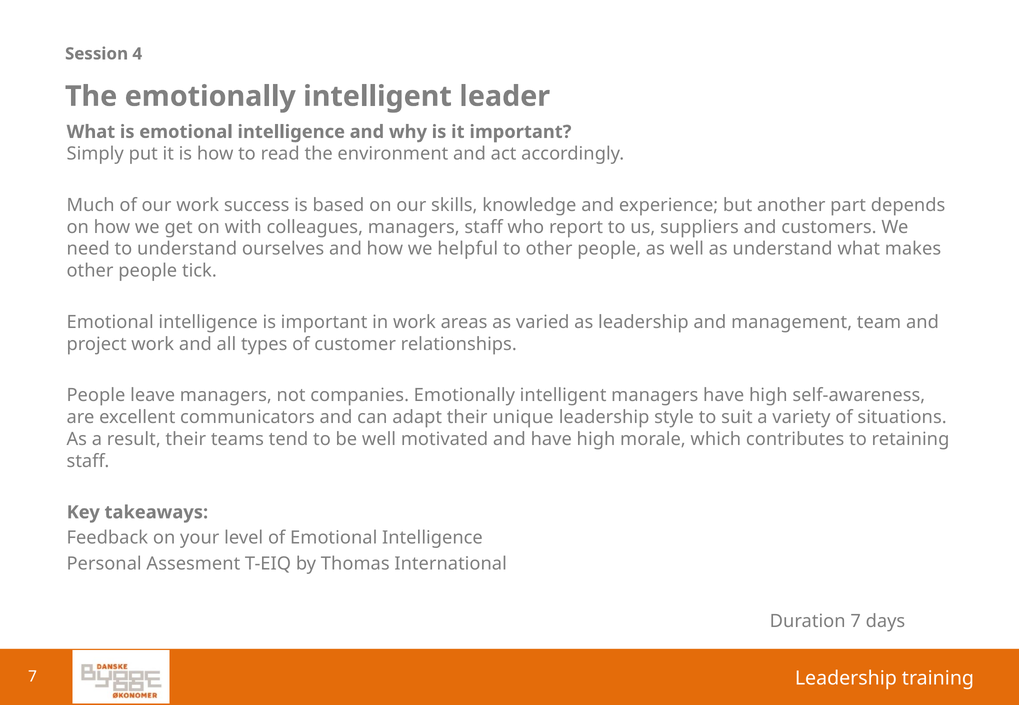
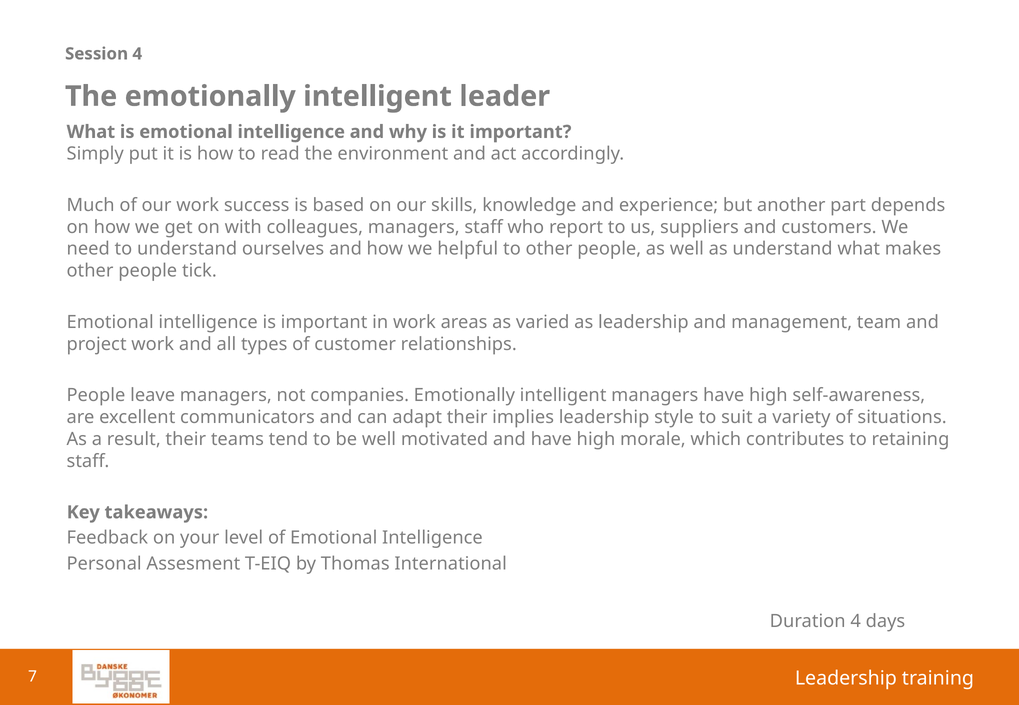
unique: unique -> implies (523, 417)
Duration 7: 7 -> 4 (856, 621)
